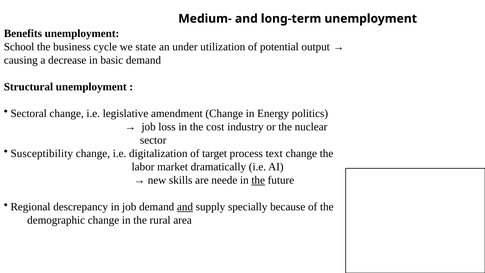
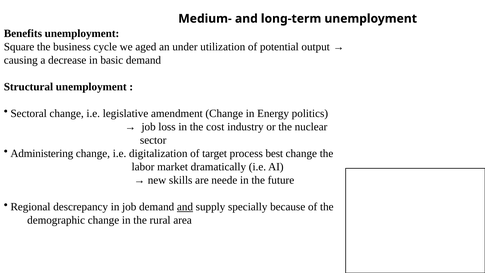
School: School -> Square (19, 47)
state: state -> aged (146, 47)
Susceptibility: Susceptibility -> Administering (42, 153)
text: text -> best (274, 153)
the underline: present -> none (258, 180)
